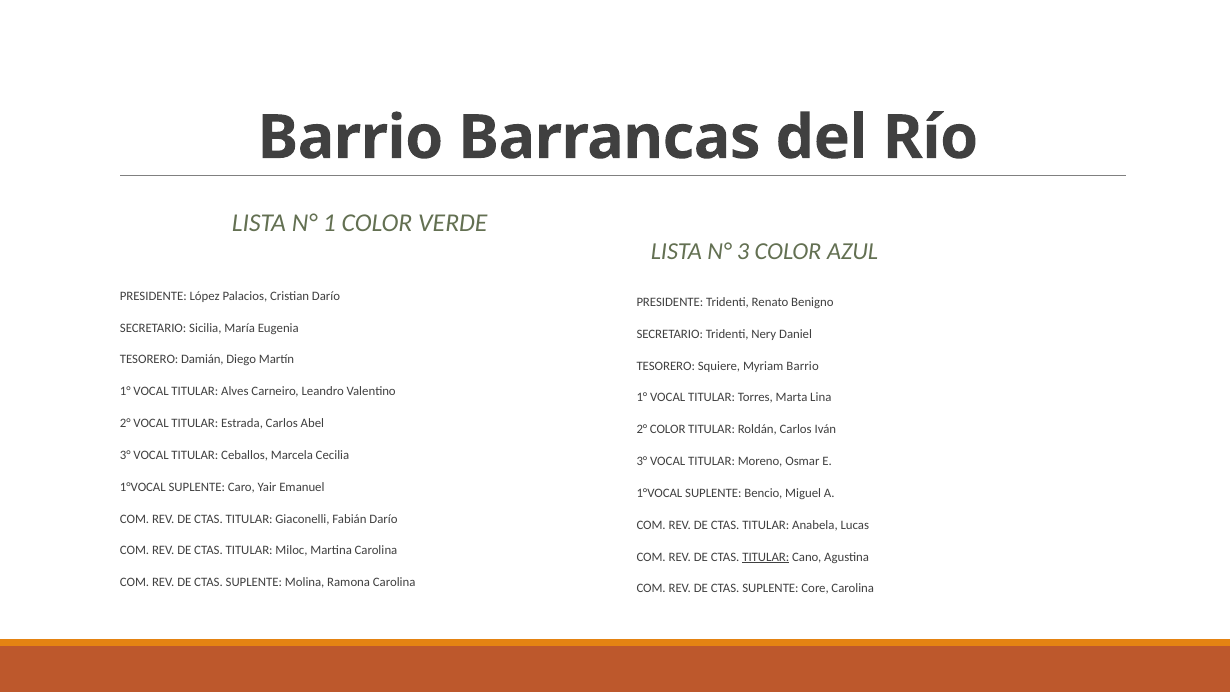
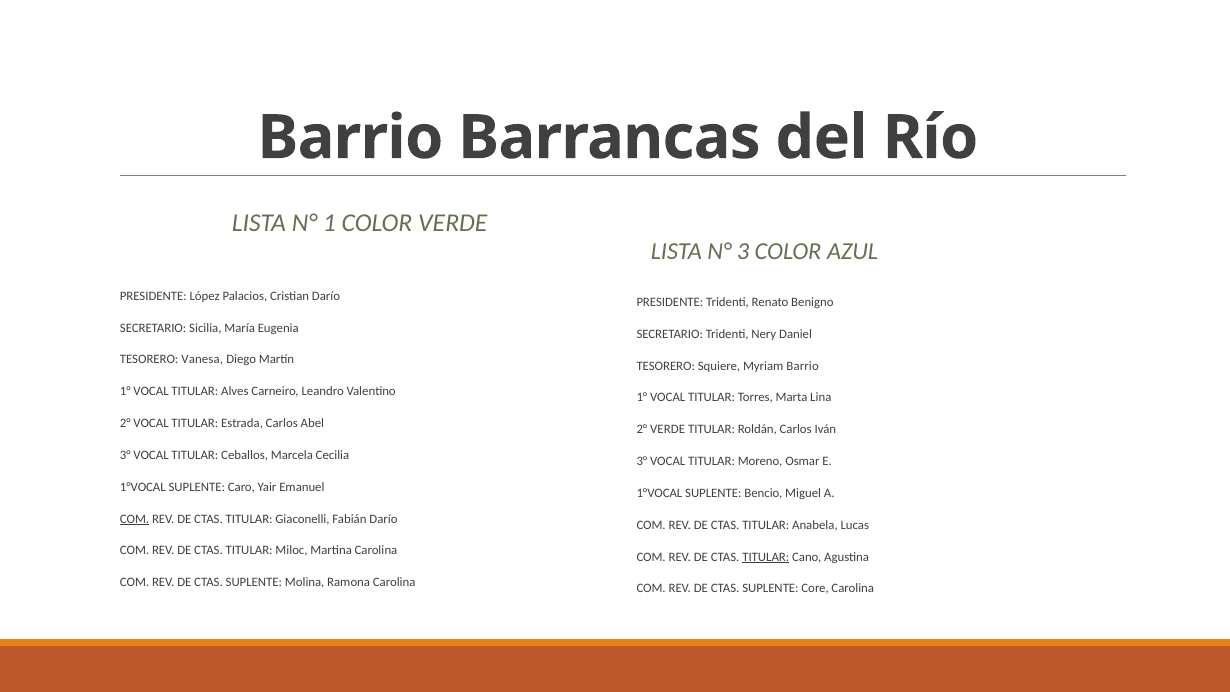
Damián: Damián -> Vanesa (202, 360)
2° COLOR: COLOR -> VERDE (668, 429)
COM underline: none -> present (135, 519)
